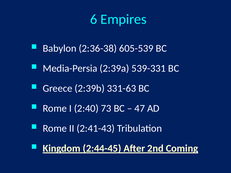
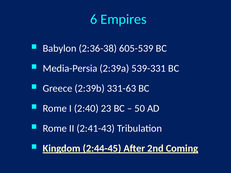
73: 73 -> 23 (106, 109)
47: 47 -> 50 (140, 109)
